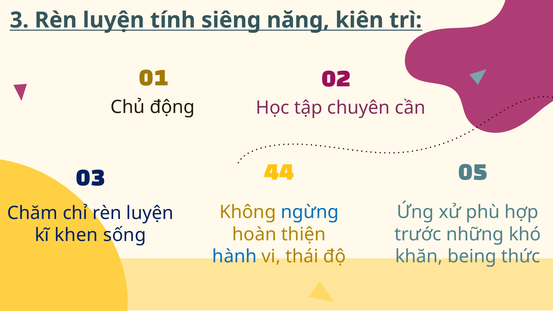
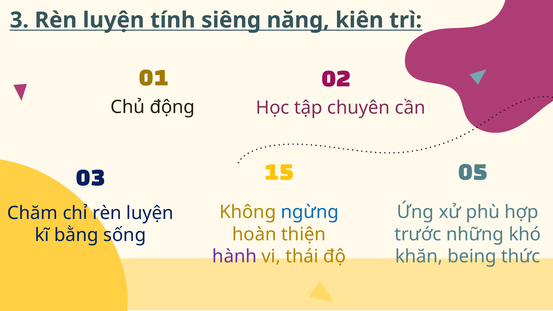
44: 44 -> 15 (279, 172)
khen: khen -> bằng (76, 235)
hành colour: blue -> purple (235, 257)
